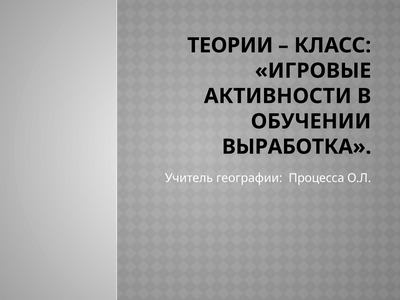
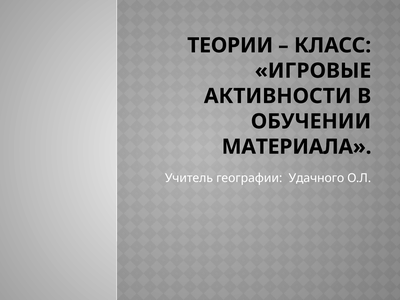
ВЫРАБОТКА: ВЫРАБОТКА -> МАТЕРИАЛА (297, 147)
Процесса: Процесса -> Удачного (316, 178)
